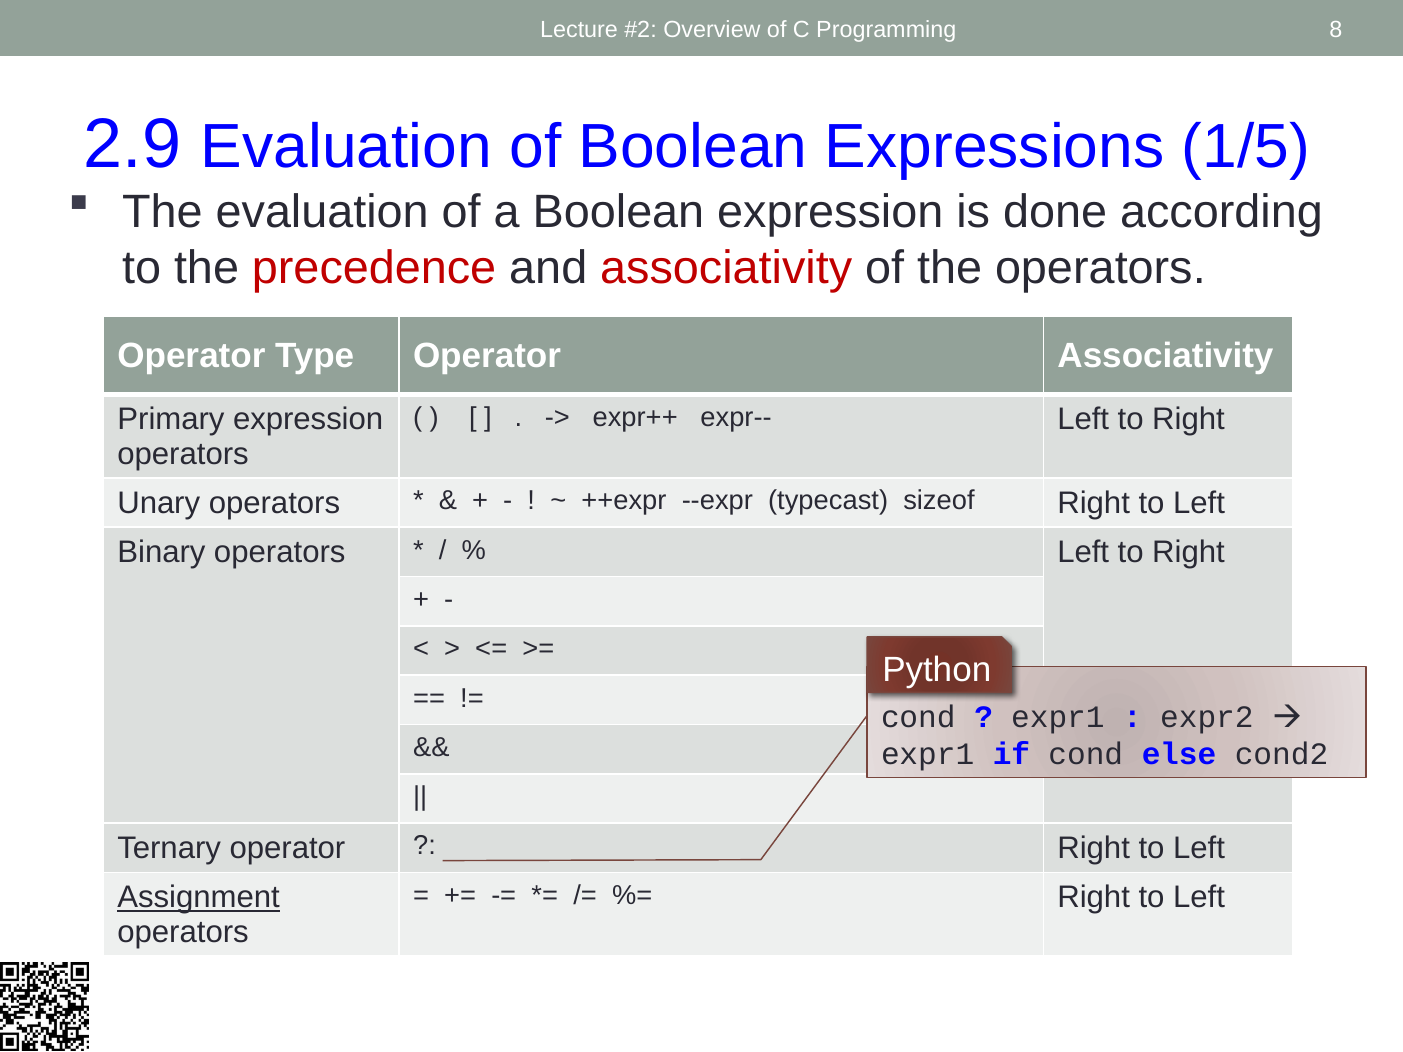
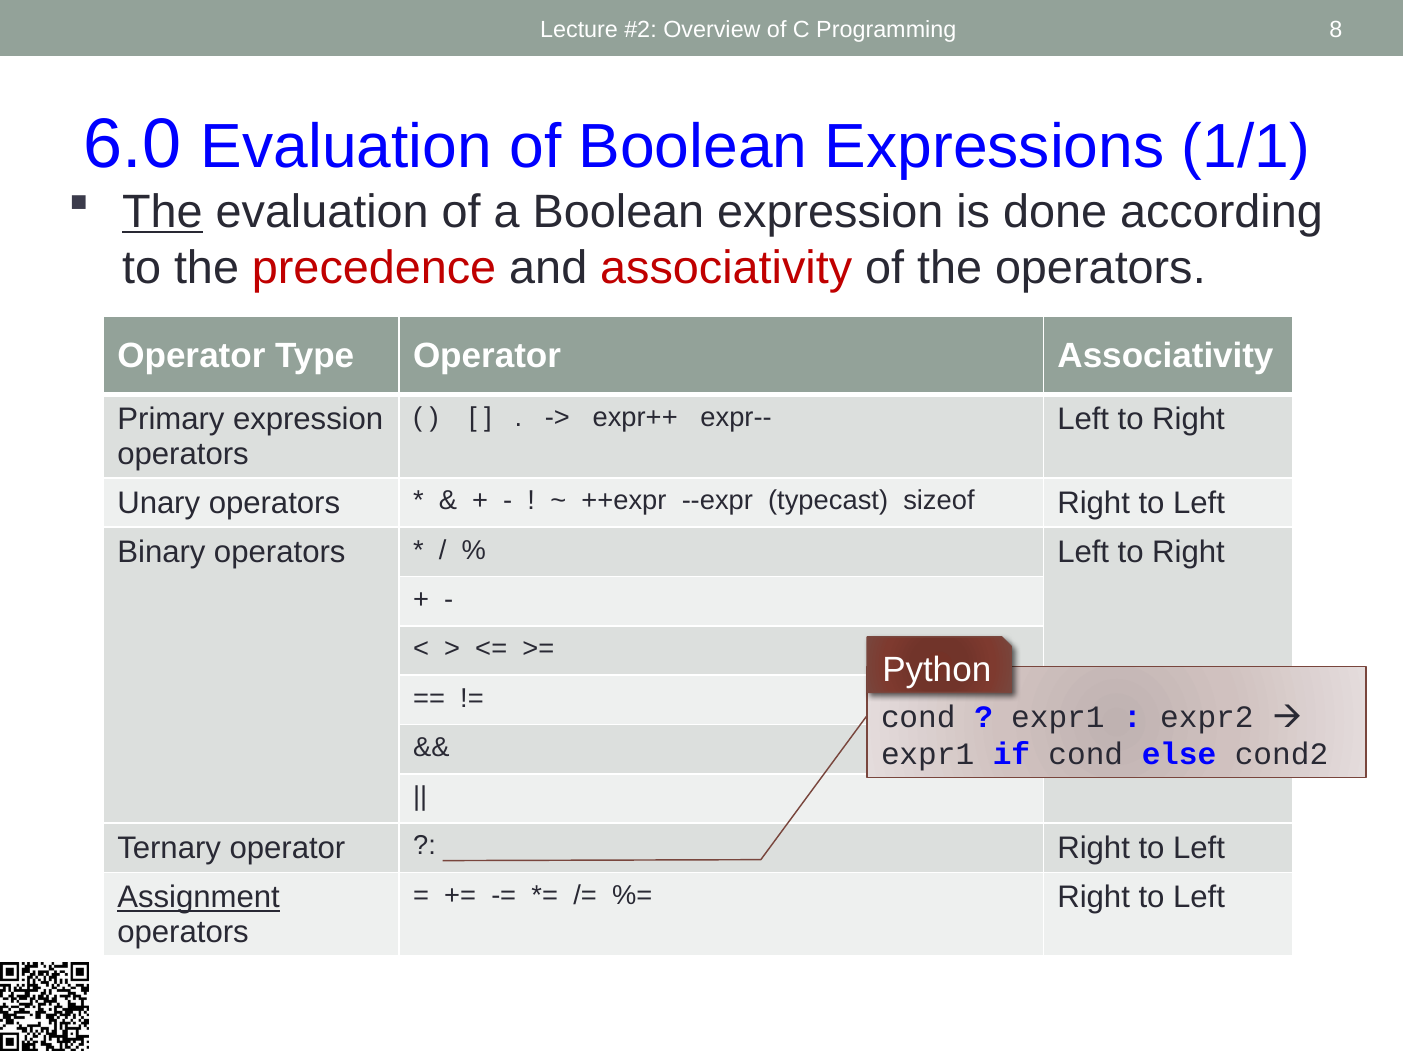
2.9: 2.9 -> 6.0 (133, 144)
1/5: 1/5 -> 1/1 (1246, 147)
The underline: none -> present (162, 212)
